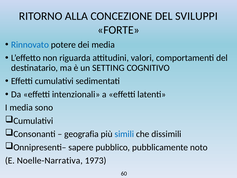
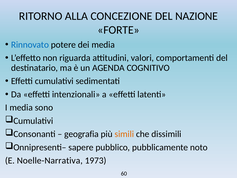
SVILUPPI: SVILUPPI -> NAZIONE (197, 16)
SETTING: SETTING -> AGENDA (108, 68)
simili colour: blue -> orange (124, 134)
